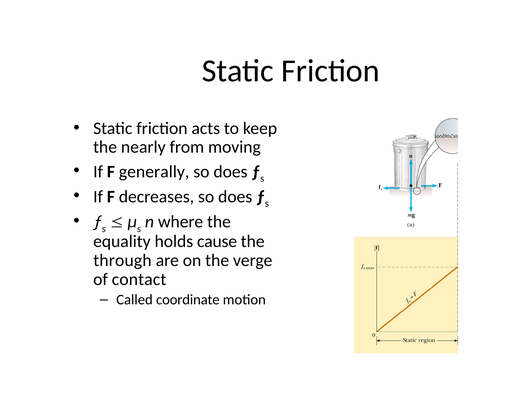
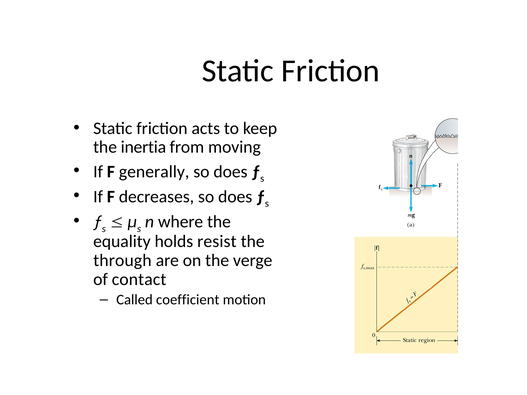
nearly: nearly -> inertia (143, 147)
cause: cause -> resist (217, 241)
coordinate: coordinate -> coefficient (188, 300)
